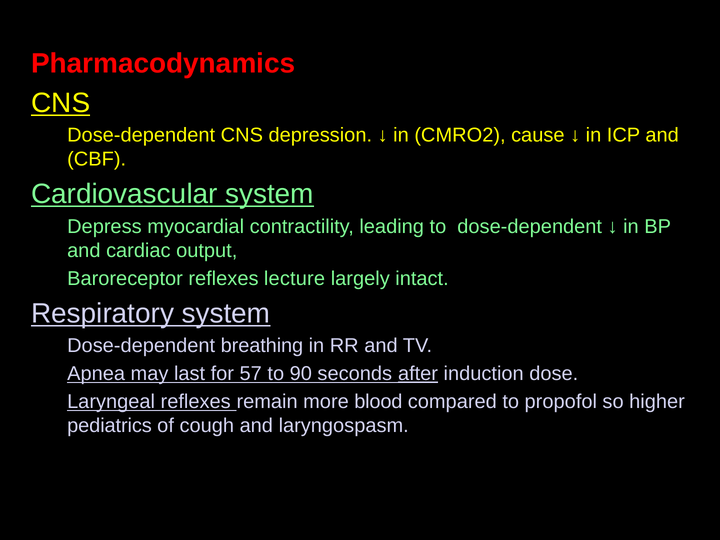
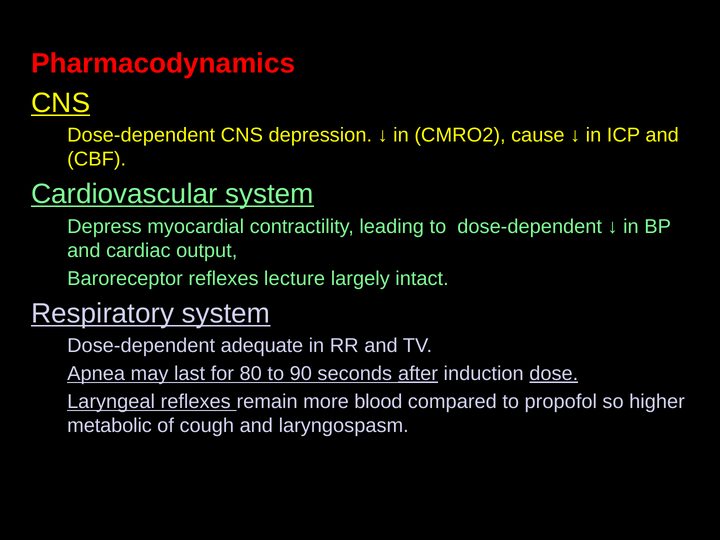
breathing: breathing -> adequate (262, 346)
57: 57 -> 80 (251, 374)
dose underline: none -> present (554, 374)
pediatrics: pediatrics -> metabolic (110, 426)
